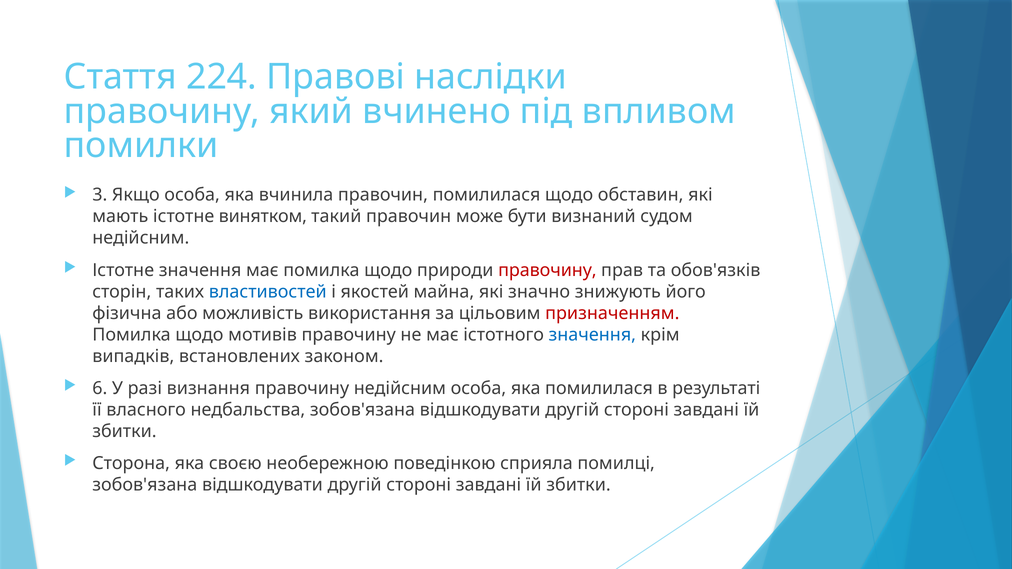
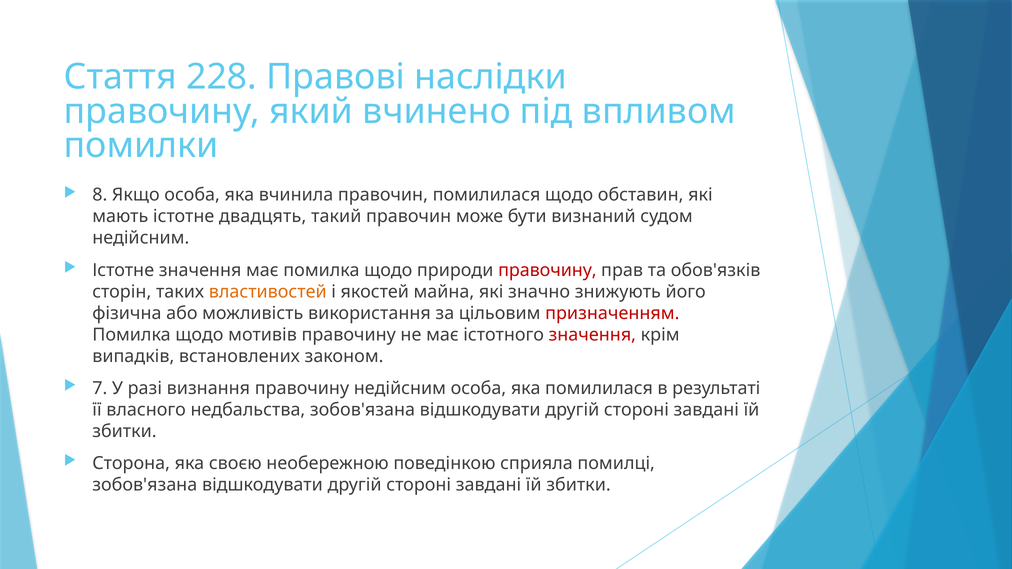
224: 224 -> 228 (222, 77)
3: 3 -> 8 (100, 195)
винятком: винятком -> двадцять (263, 217)
властивостей colour: blue -> orange (268, 292)
значення colour: blue -> red (592, 335)
6: 6 -> 7 (100, 388)
